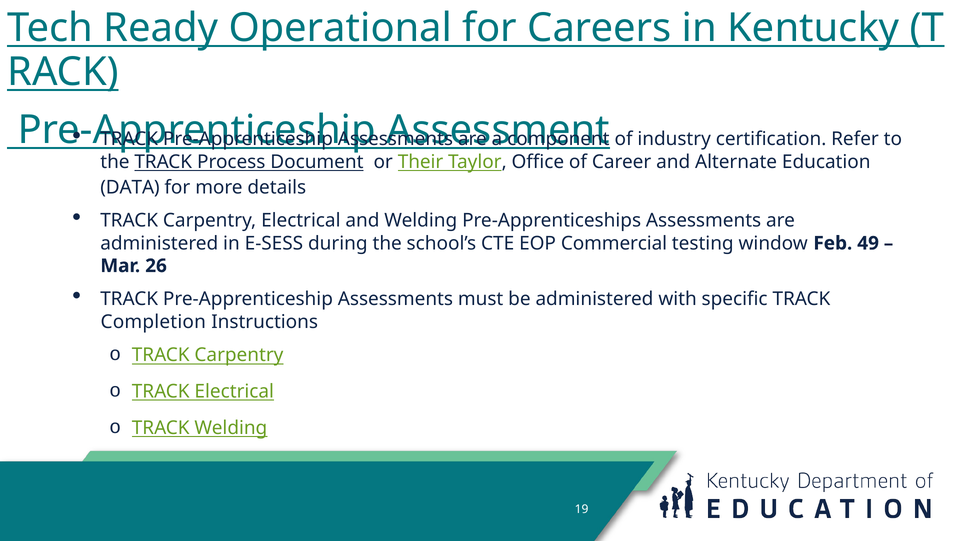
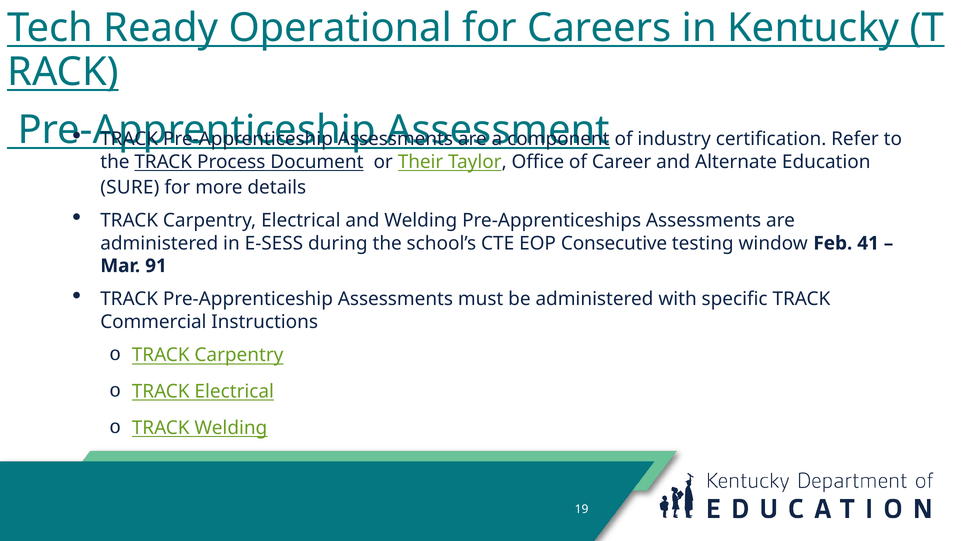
DATA: DATA -> SURE (130, 187)
Commercial: Commercial -> Consecutive (614, 243)
49: 49 -> 41 (868, 243)
26: 26 -> 91 (156, 266)
Completion: Completion -> Commercial (153, 322)
